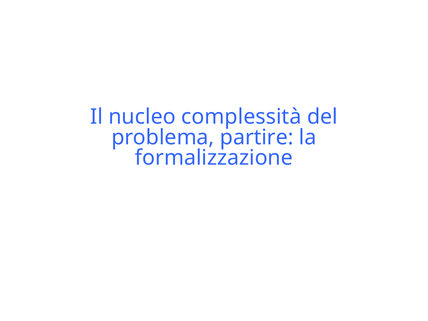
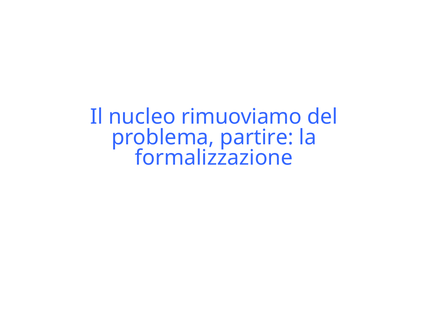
complessità: complessità -> rimuoviamo (241, 117)
